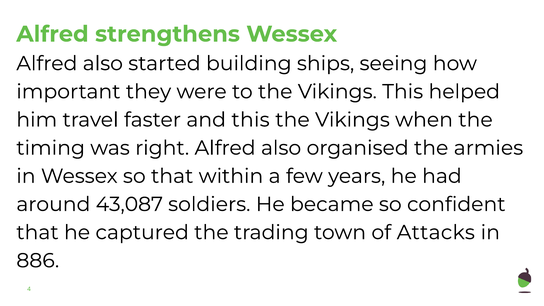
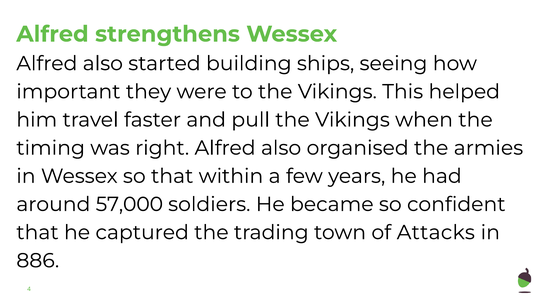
and this: this -> pull (251, 120)
43,087: 43,087 -> 57,000 (129, 204)
